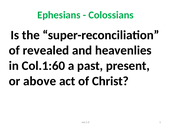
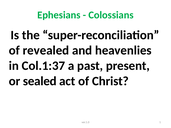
Col.1:60: Col.1:60 -> Col.1:37 (43, 66)
above: above -> sealed (40, 81)
